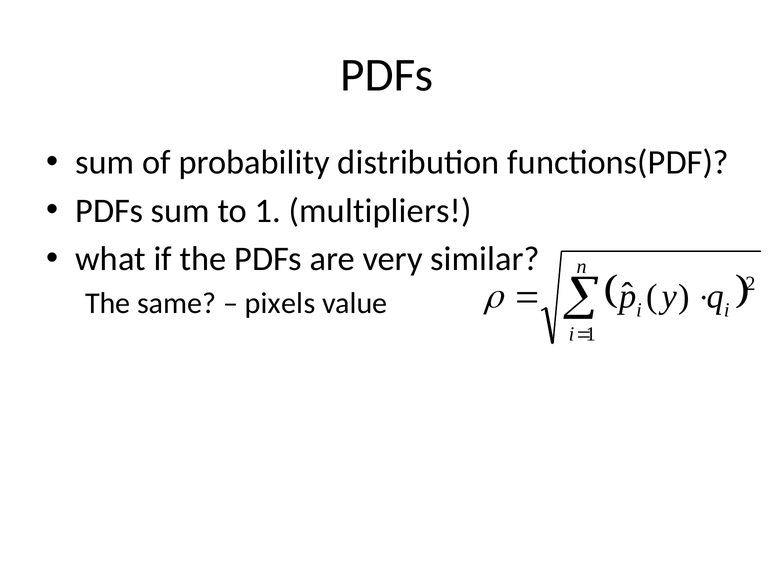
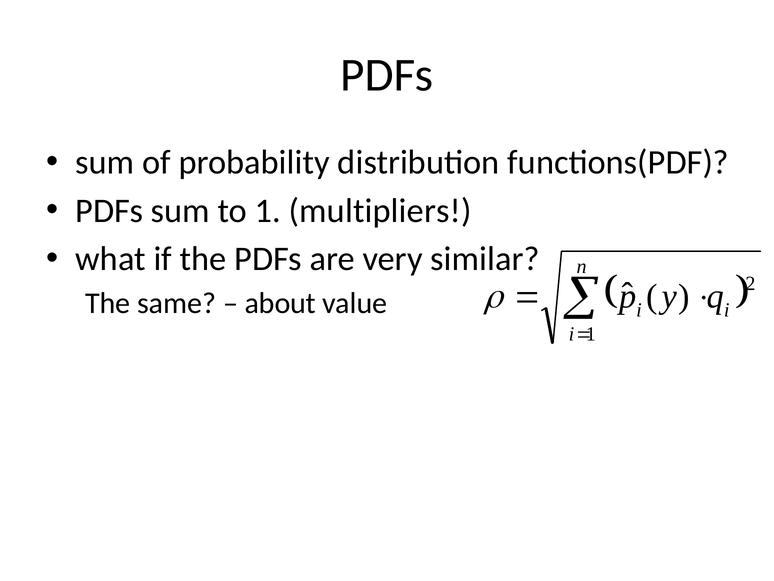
pixels: pixels -> about (280, 303)
